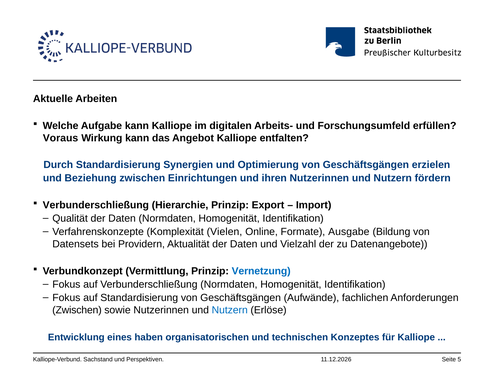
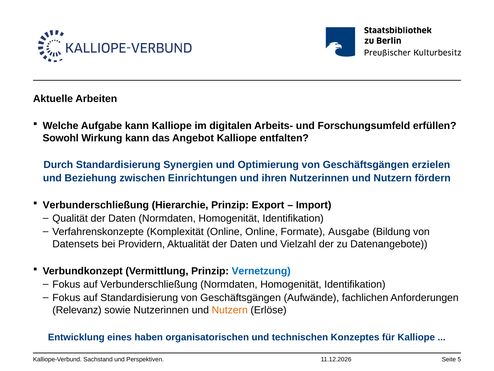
Voraus: Voraus -> Sowohl (61, 138)
Komplexität Vielen: Vielen -> Online (225, 232)
Zwischen: Zwischen -> Relevanz (77, 310)
Nutzern colour: blue -> orange (230, 310)
